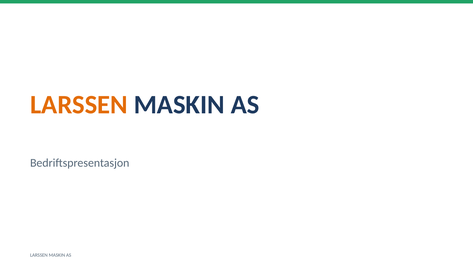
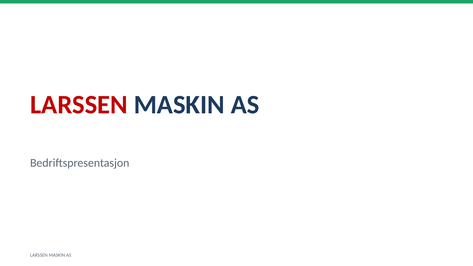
LARSSEN colour: orange -> red (79, 105)
